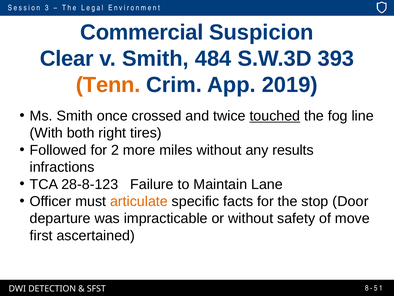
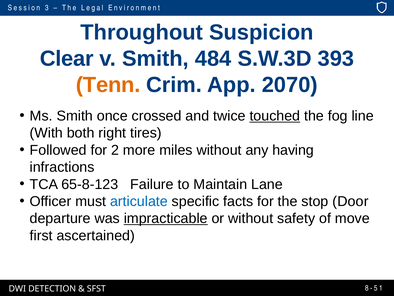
Commercial: Commercial -> Throughout (142, 32)
2019: 2019 -> 2070 (290, 85)
results: results -> having (293, 150)
28-8-123: 28-8-123 -> 65-8-123 (90, 184)
articulate colour: orange -> blue (139, 201)
impracticable underline: none -> present (166, 218)
